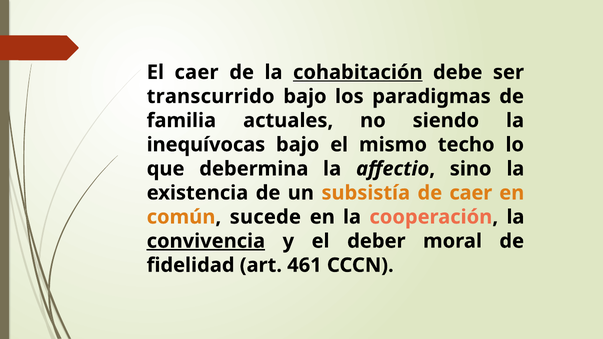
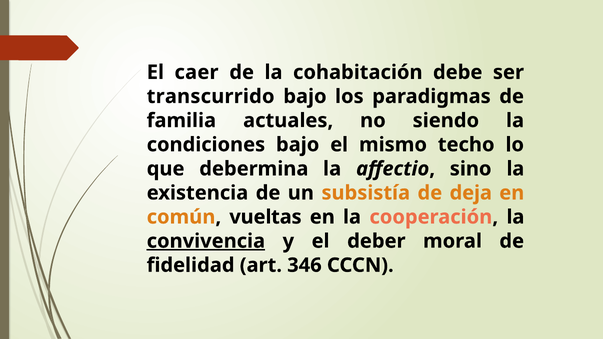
cohabitación underline: present -> none (358, 72)
inequívocas: inequívocas -> condiciones (206, 145)
de caer: caer -> deja (471, 193)
sucede: sucede -> vueltas (266, 217)
461: 461 -> 346 (304, 265)
